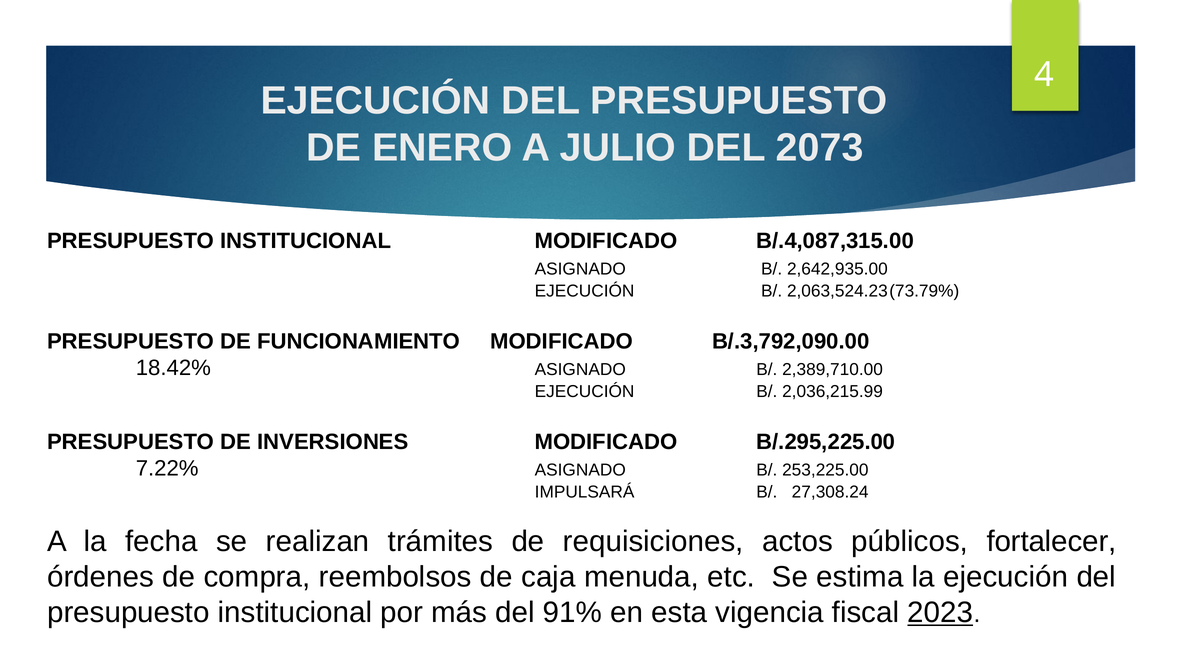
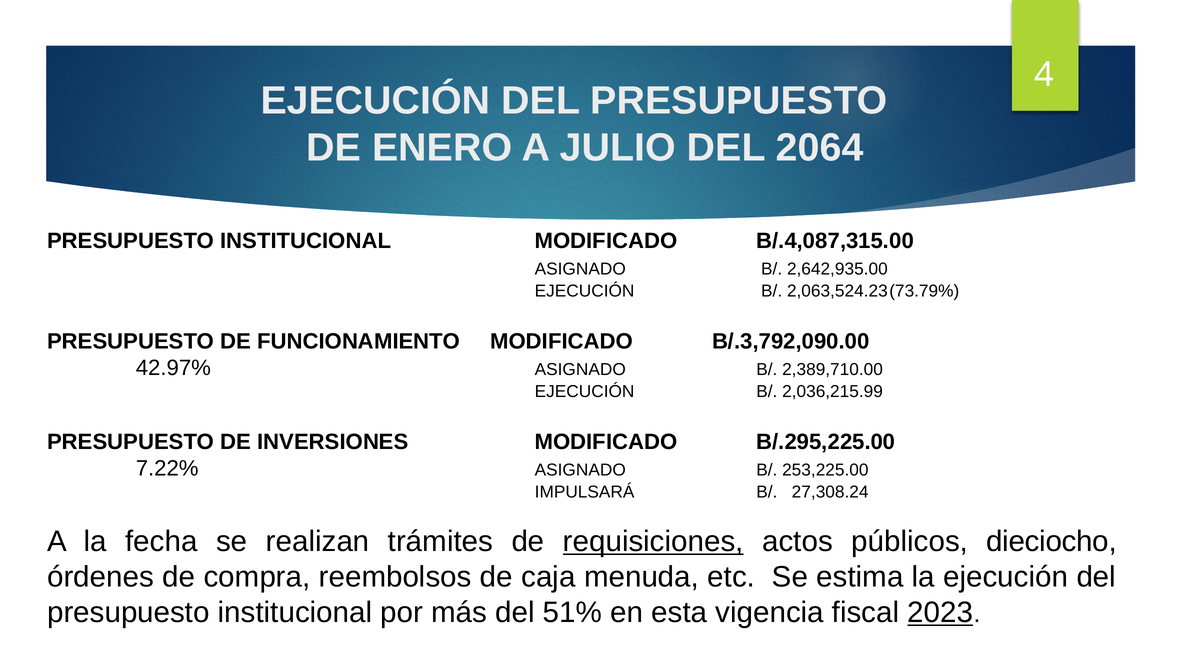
2073: 2073 -> 2064 (820, 148)
18.42%: 18.42% -> 42.97% (173, 368)
requisiciones underline: none -> present (653, 541)
fortalecer: fortalecer -> dieciocho (1052, 541)
91%: 91% -> 51% (573, 612)
